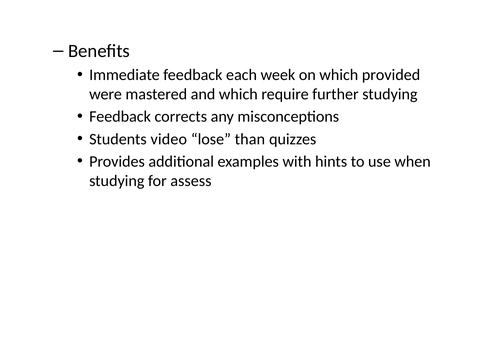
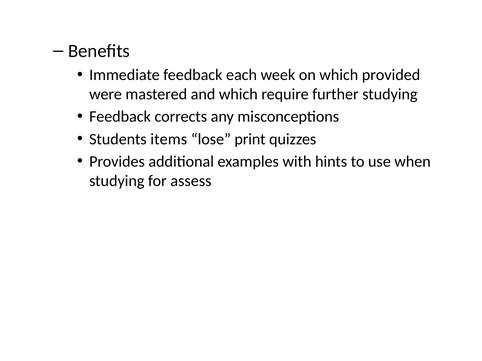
video: video -> items (169, 139)
than: than -> print (250, 139)
